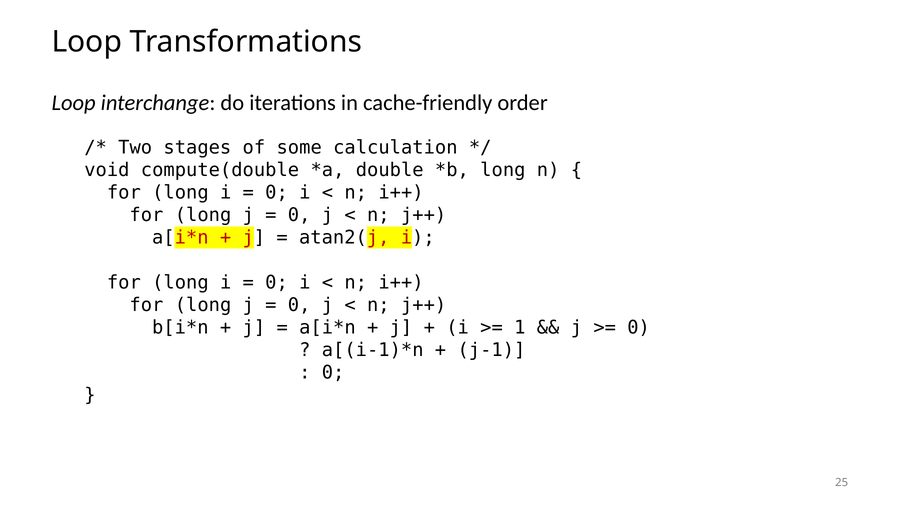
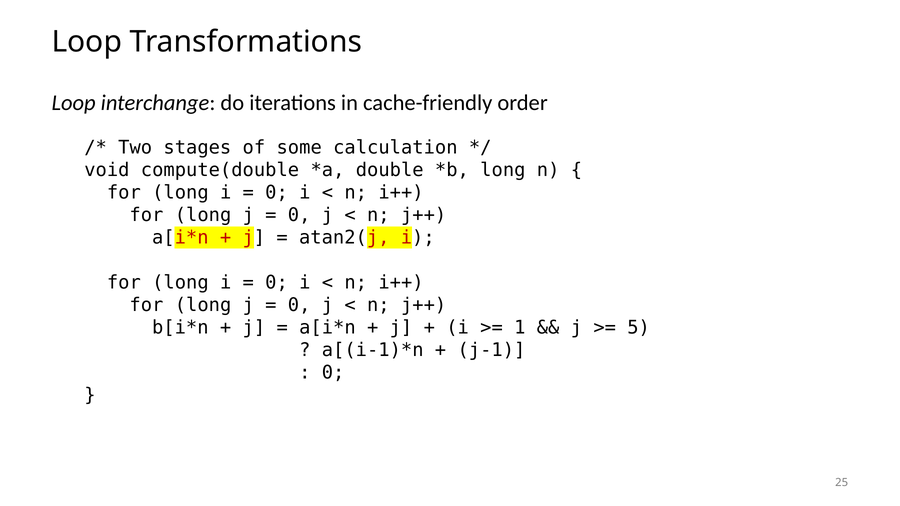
0: 0 -> 5 (639, 328)
